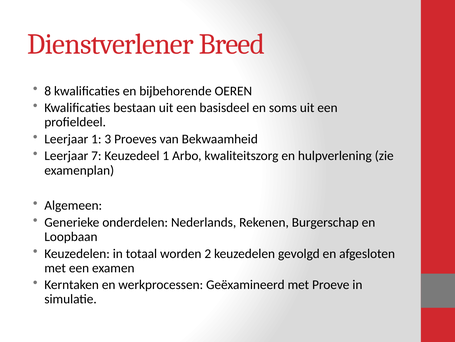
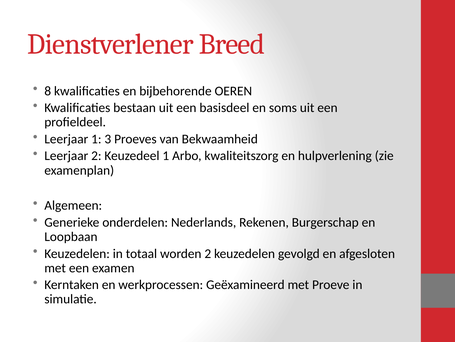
Leerjaar 7: 7 -> 2 (96, 156)
